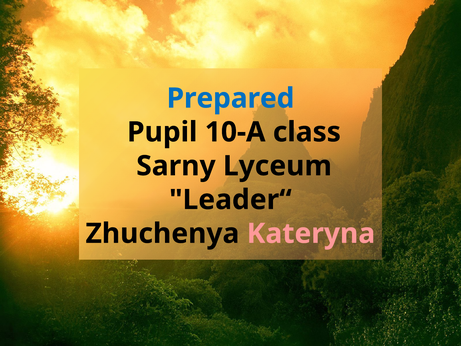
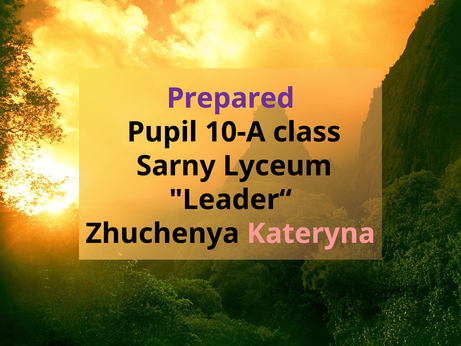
Prepared colour: blue -> purple (231, 98)
